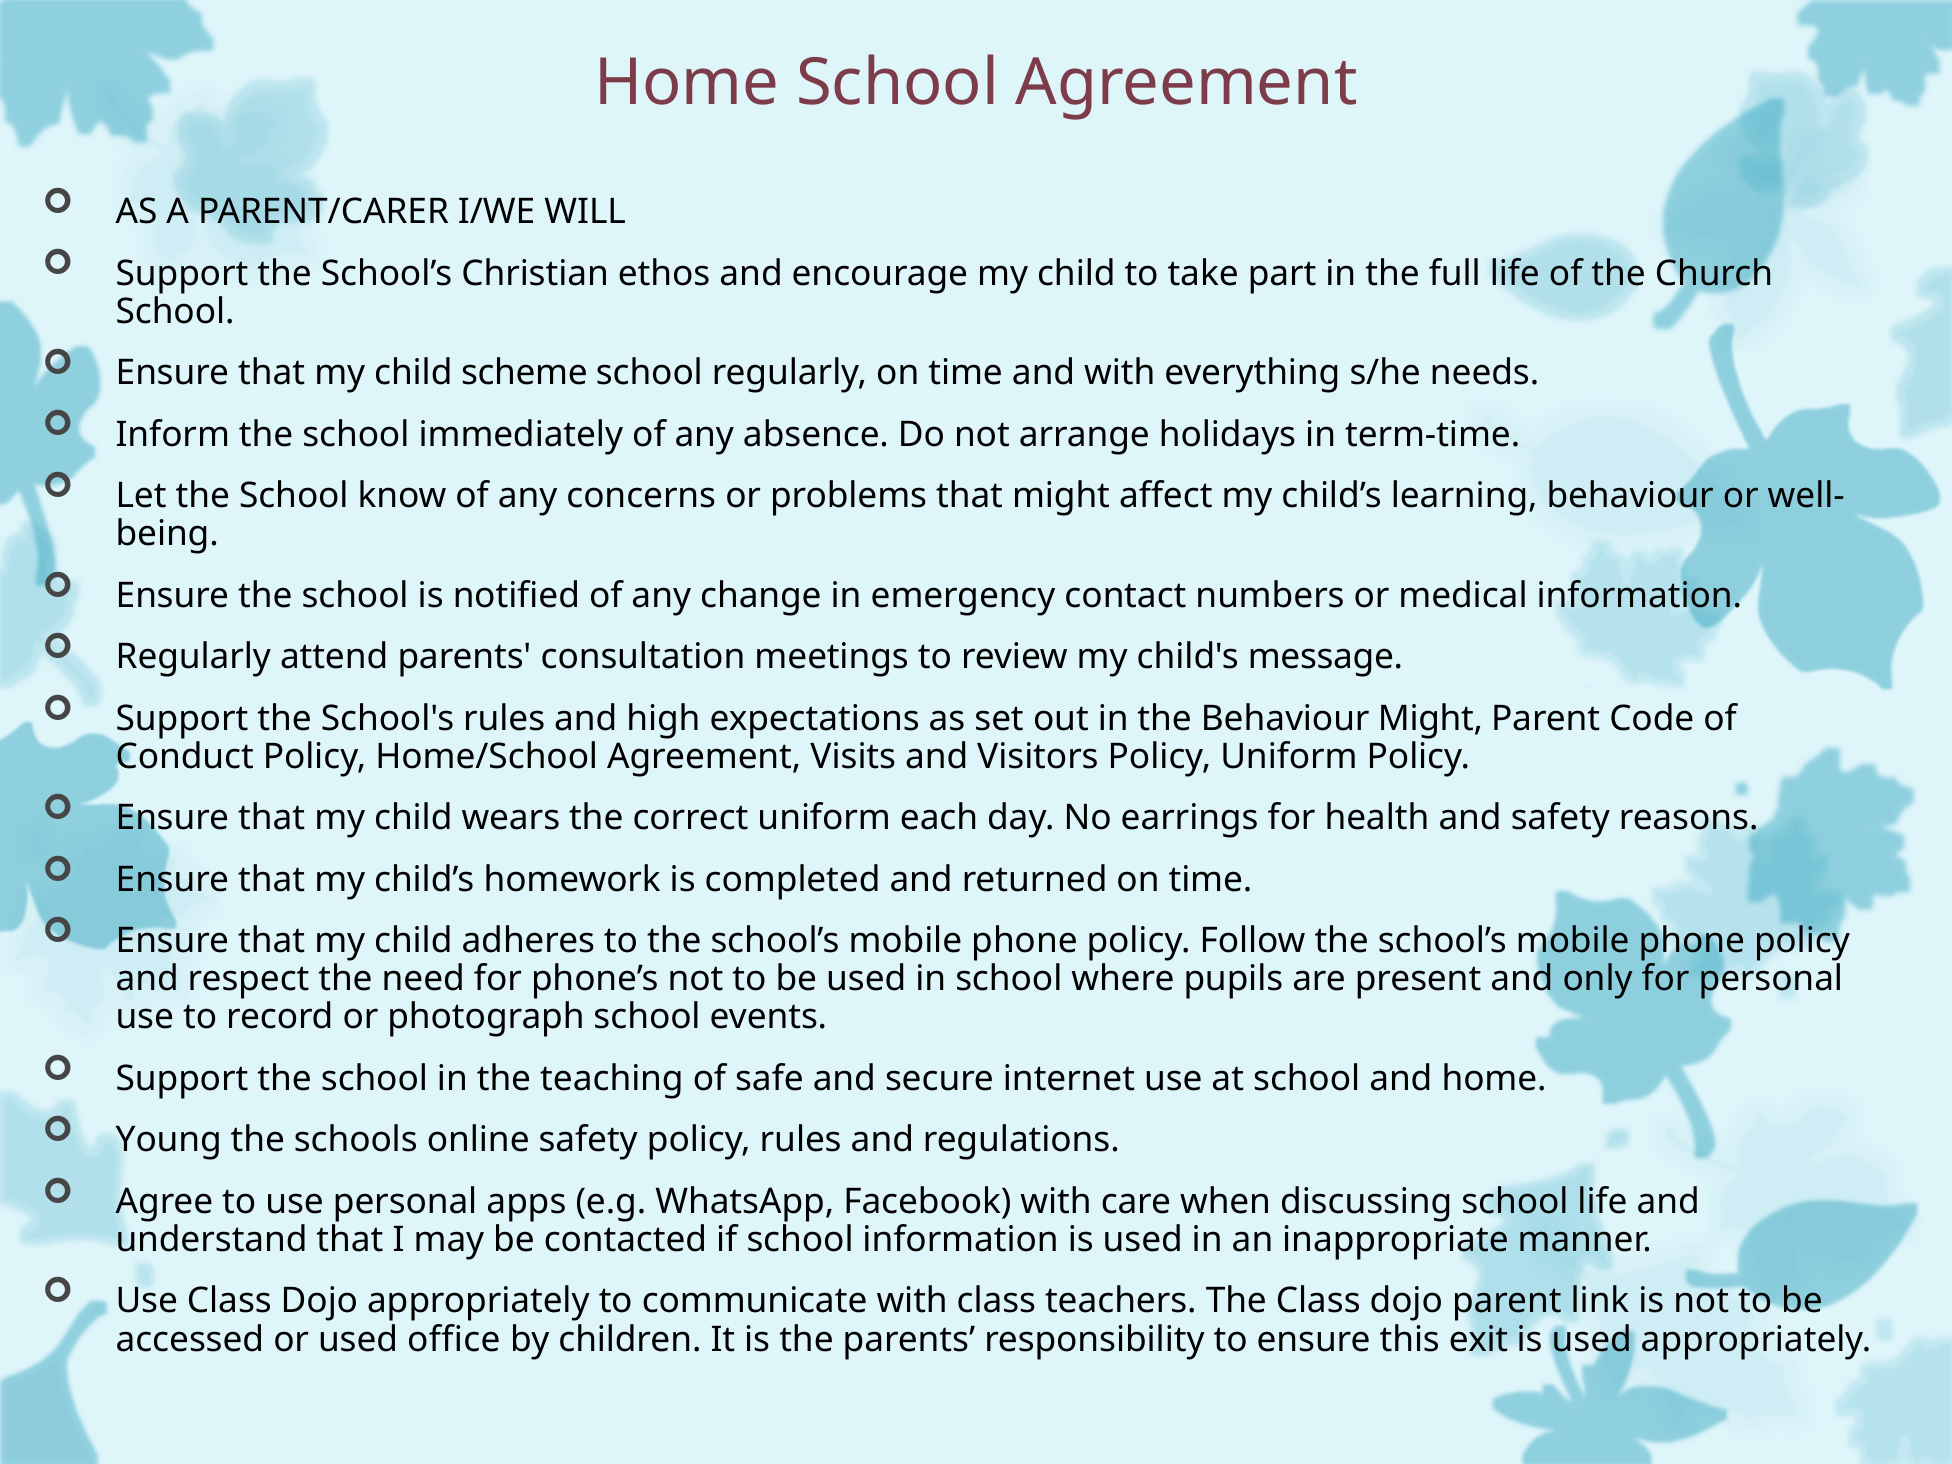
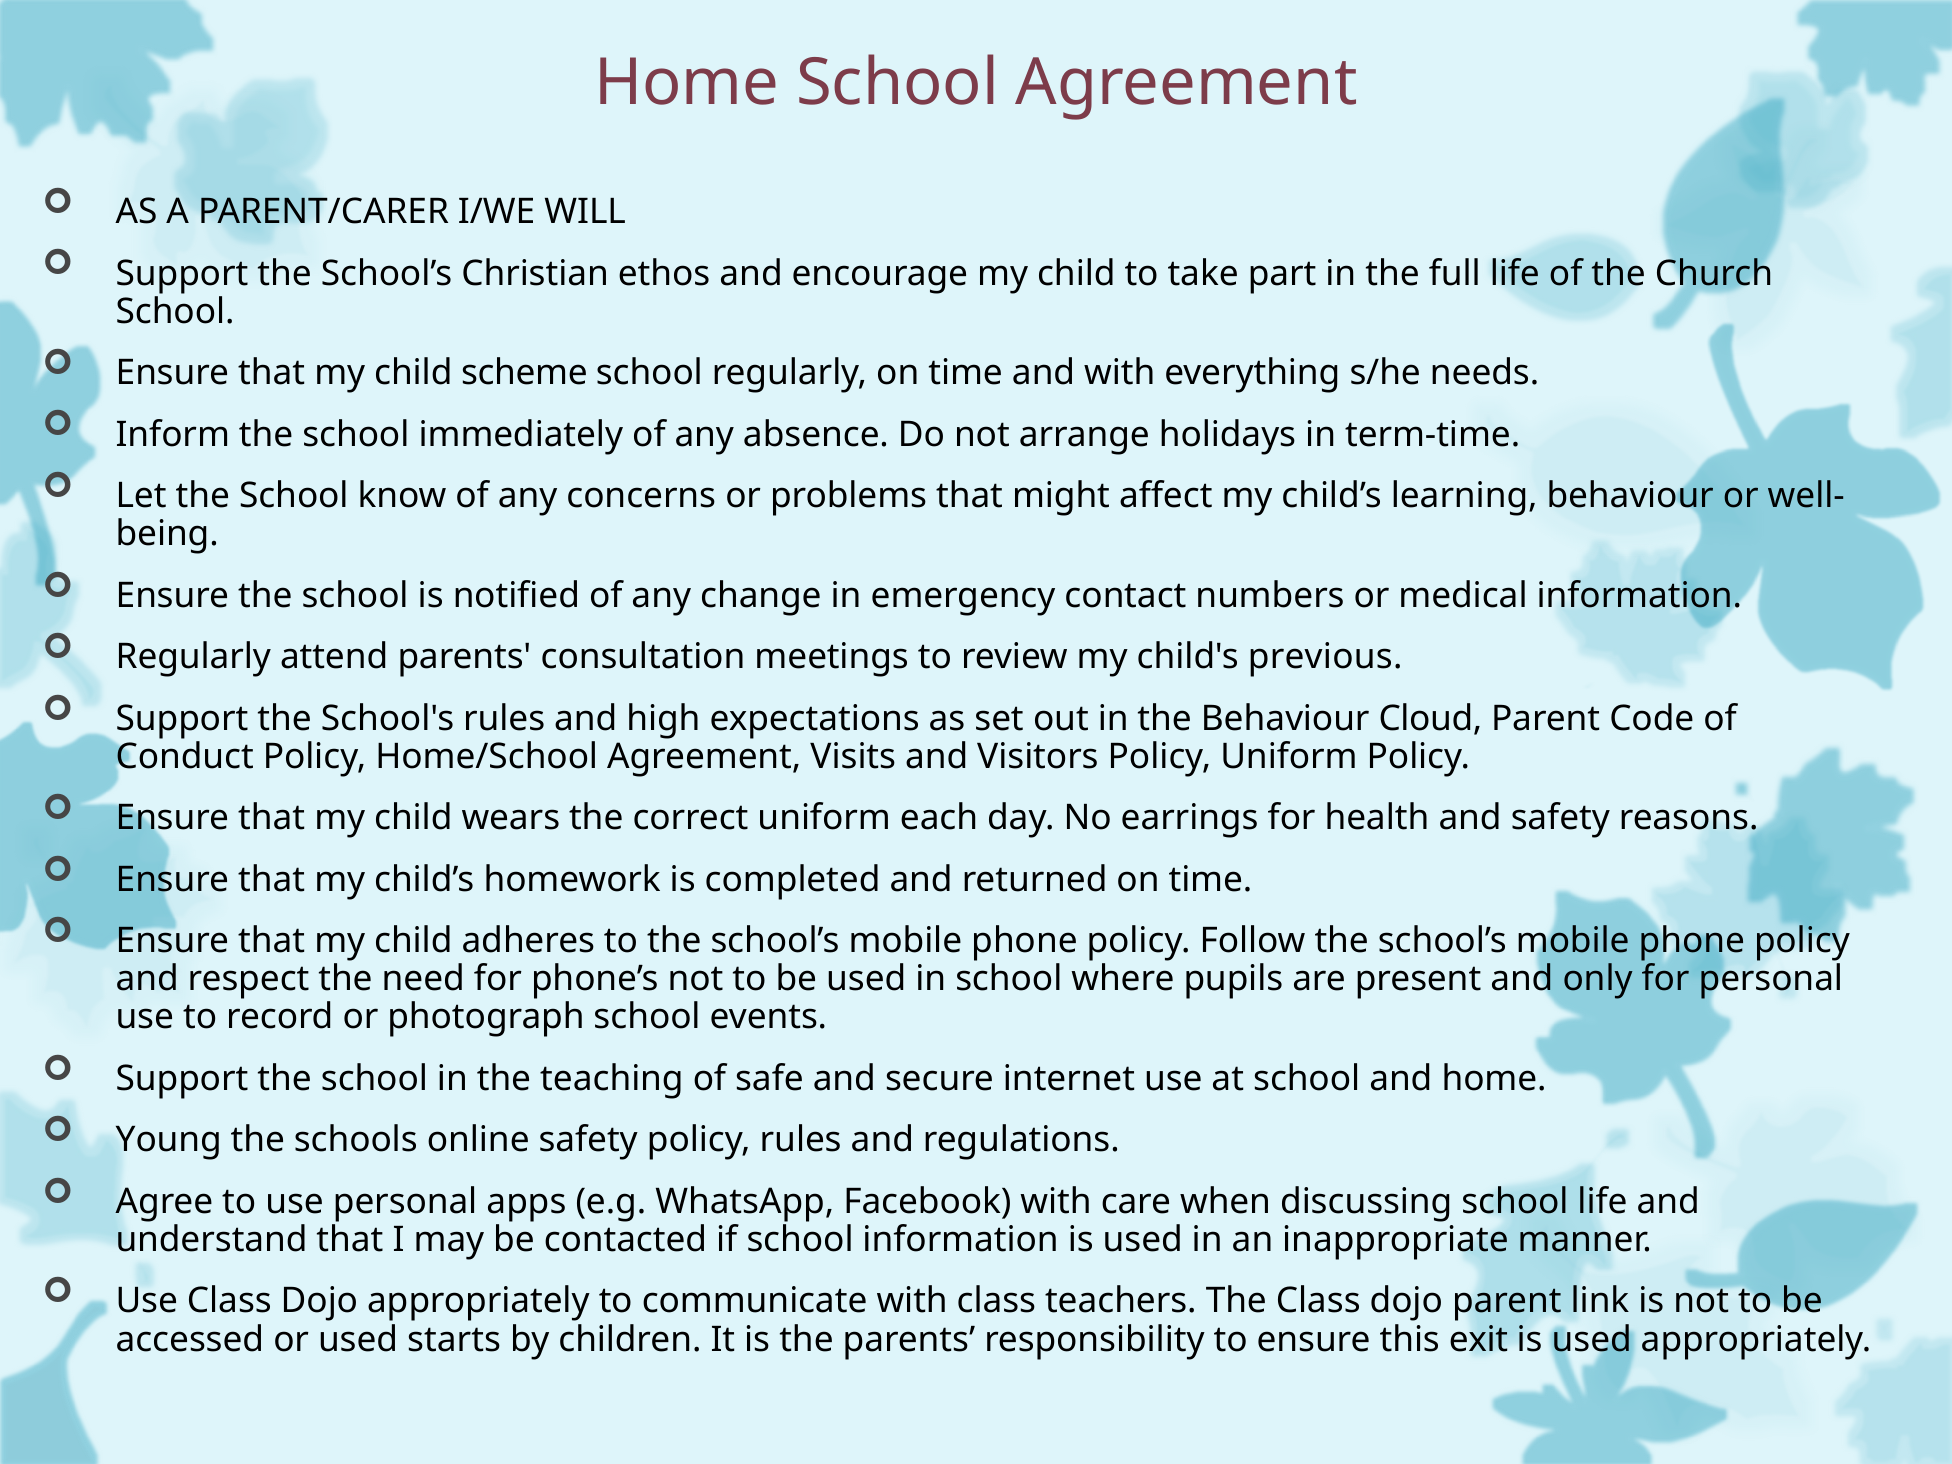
message: message -> previous (1325, 657)
Behaviour Might: Might -> Cloud (1430, 719)
office: office -> starts (454, 1339)
